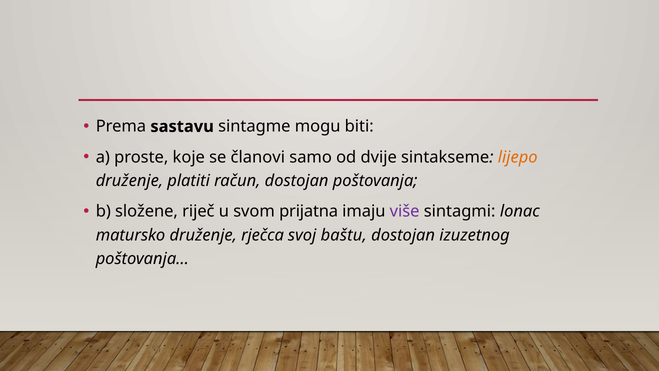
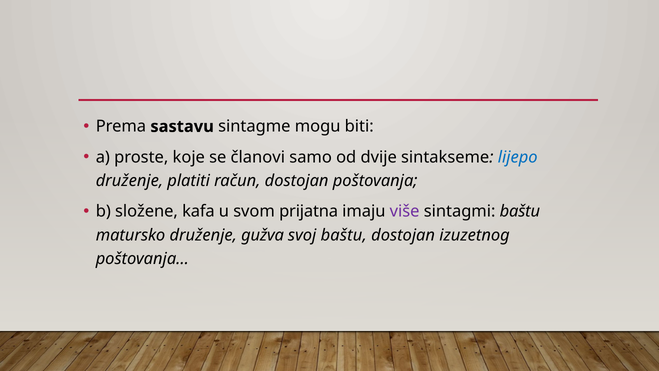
lijepo colour: orange -> blue (518, 157)
riječ: riječ -> kafa (198, 211)
sintagmi lonac: lonac -> baštu (520, 211)
rječca: rječca -> gužva (263, 235)
